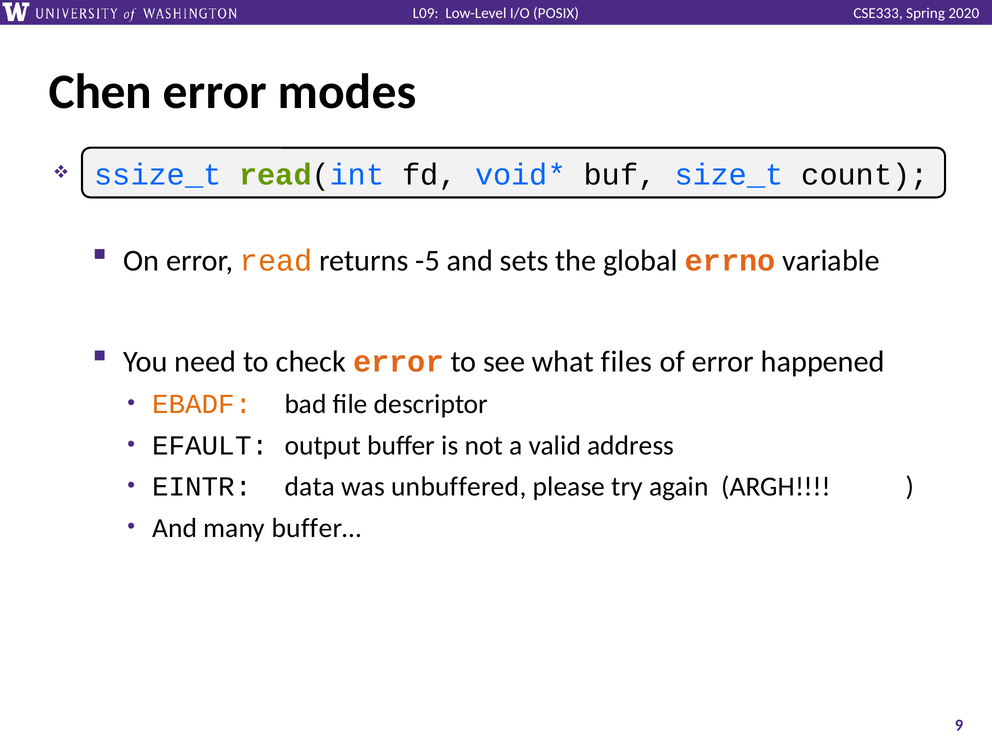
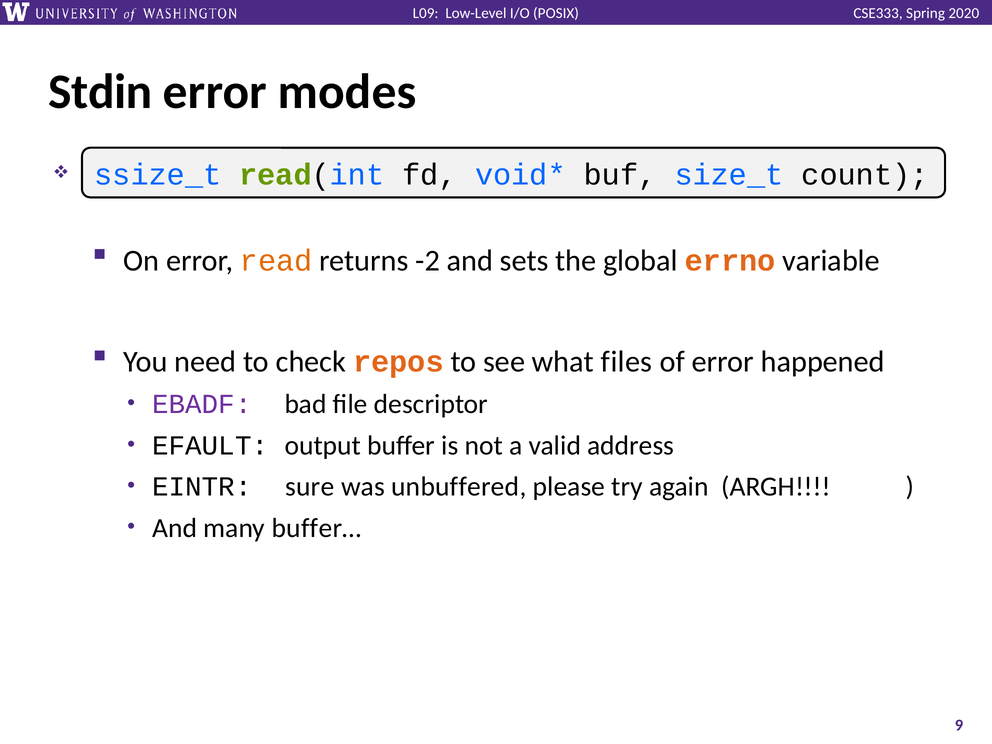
Chen: Chen -> Stdin (100, 92)
-5: -5 -> -2 (428, 261)
check error: error -> repos (398, 362)
EBADF colour: orange -> purple (202, 404)
data: data -> sure (310, 487)
